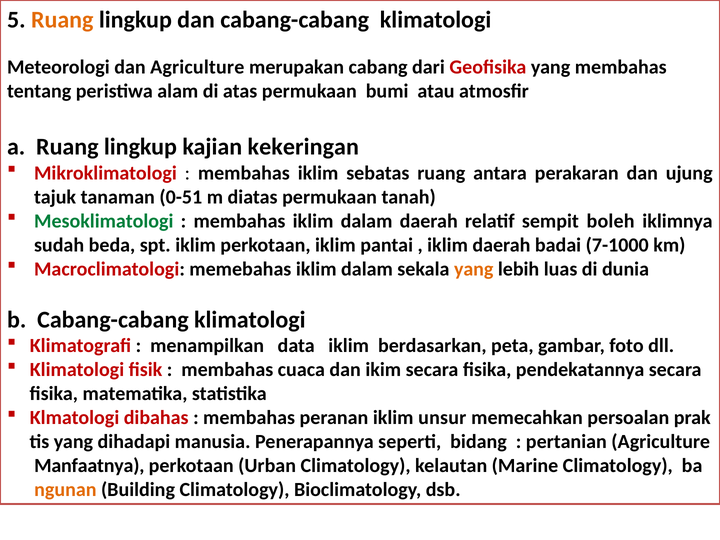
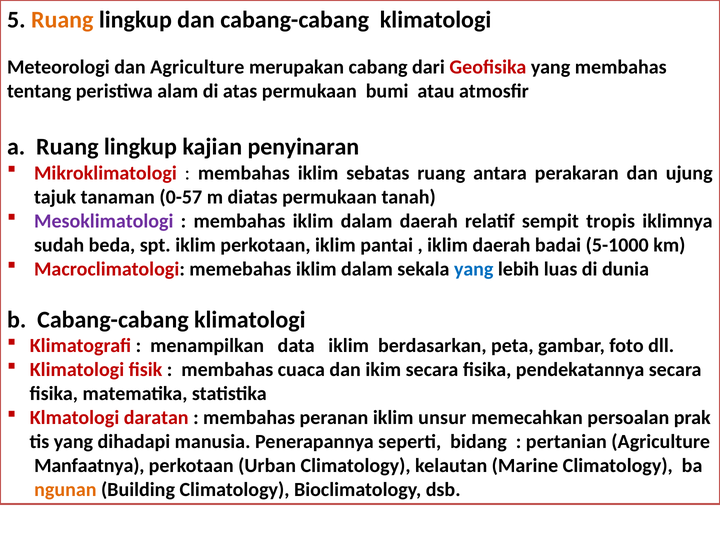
kekeringan: kekeringan -> penyinaran (303, 147)
0-51: 0-51 -> 0-57 (181, 197)
Mesoklimatologi colour: green -> purple (104, 221)
boleh: boleh -> tropis (611, 221)
7-1000: 7-1000 -> 5-1000 (617, 245)
yang colour: orange -> blue (474, 269)
dibahas: dibahas -> daratan (156, 418)
